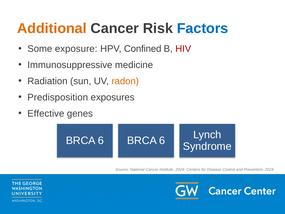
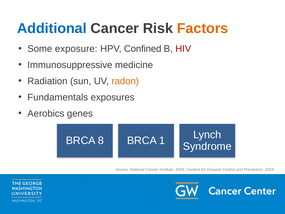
Additional colour: orange -> blue (52, 28)
Factors colour: blue -> orange (203, 28)
Predisposition: Predisposition -> Fundamentals (58, 97)
Effective: Effective -> Aerobics (46, 113)
6: 6 -> 8 (101, 140)
6: 6 -> 1 (162, 140)
